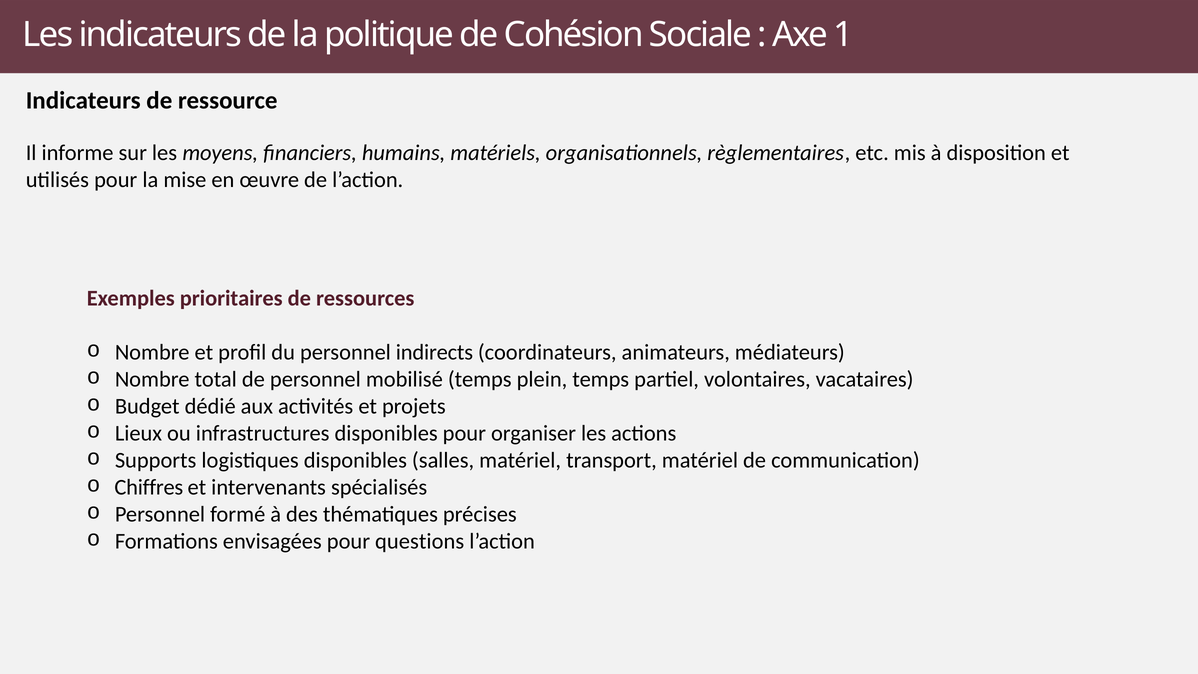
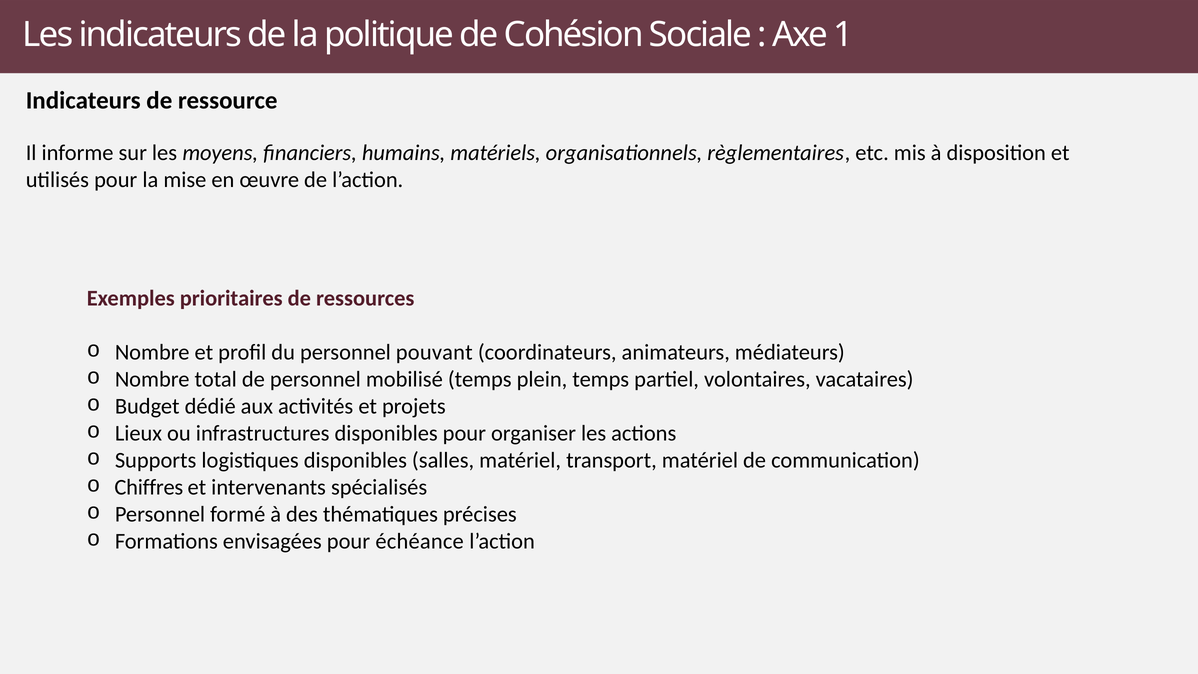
indirects: indirects -> pouvant (434, 352)
questions: questions -> échéance (420, 541)
